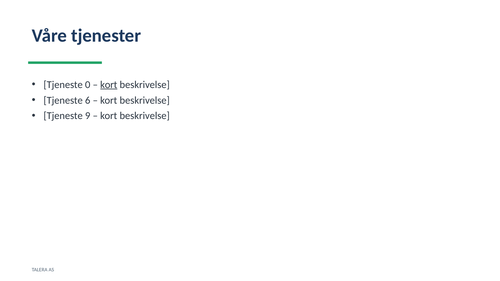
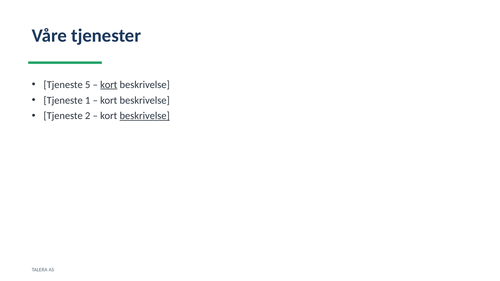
0: 0 -> 5 (88, 85)
6: 6 -> 1 (88, 100)
9: 9 -> 2 (88, 116)
beskrivelse underline: none -> present (145, 116)
